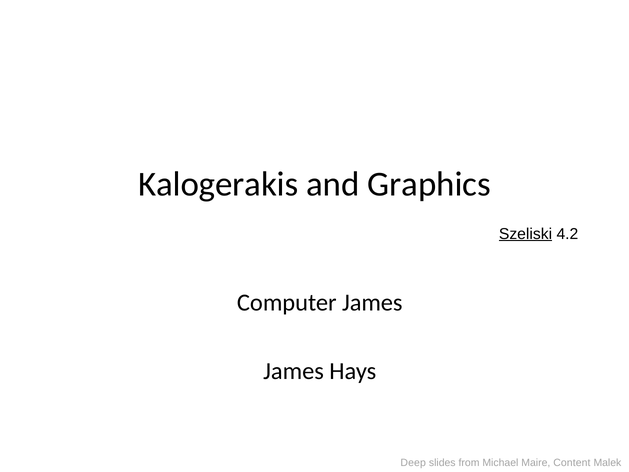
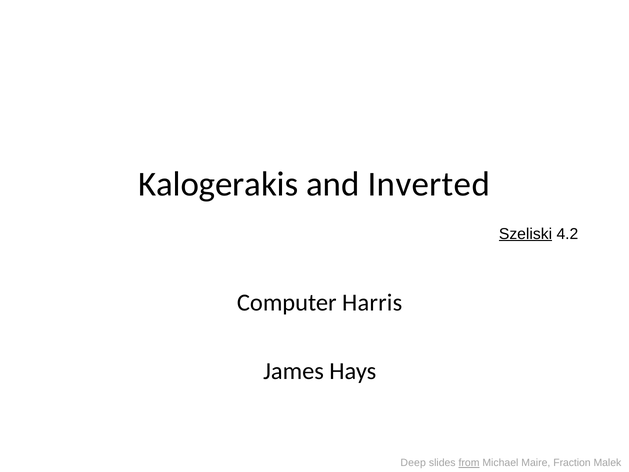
Graphics: Graphics -> Inverted (429, 184)
Computer James: James -> Harris (372, 303)
from underline: none -> present (469, 463)
Content: Content -> Fraction (572, 463)
